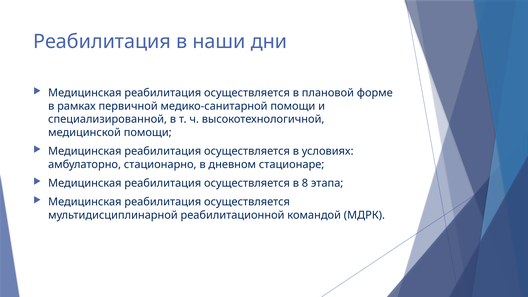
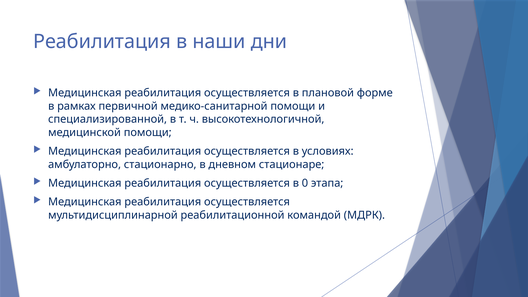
8: 8 -> 0 (305, 183)
